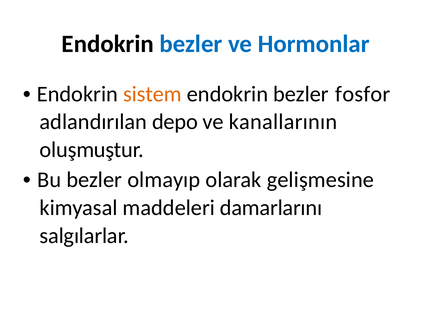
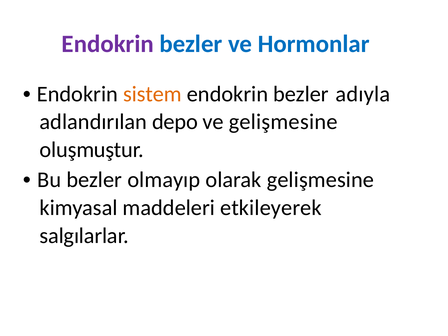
Endokrin colour: black -> purple (108, 44)
fosfor: fosfor -> adıyla (363, 94)
ve kanallarının: kanallarının -> gelişmesine (283, 122)
damarlarını: damarlarını -> etkileyerek (271, 208)
